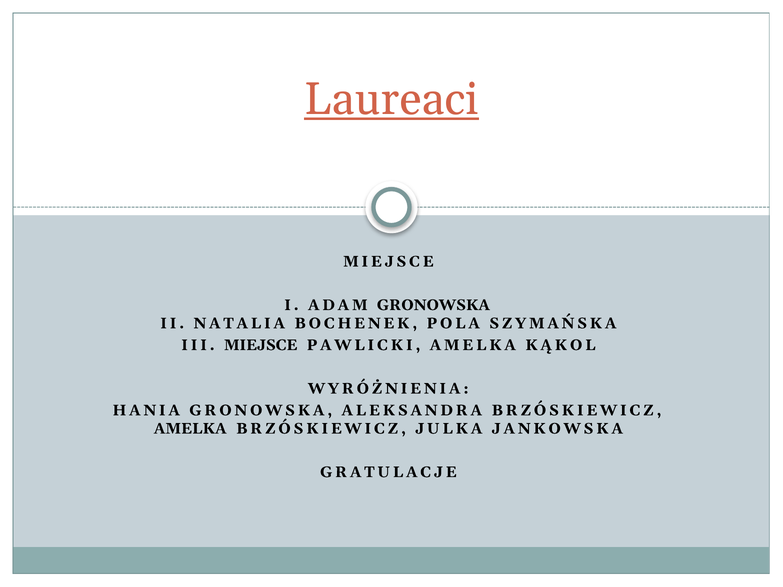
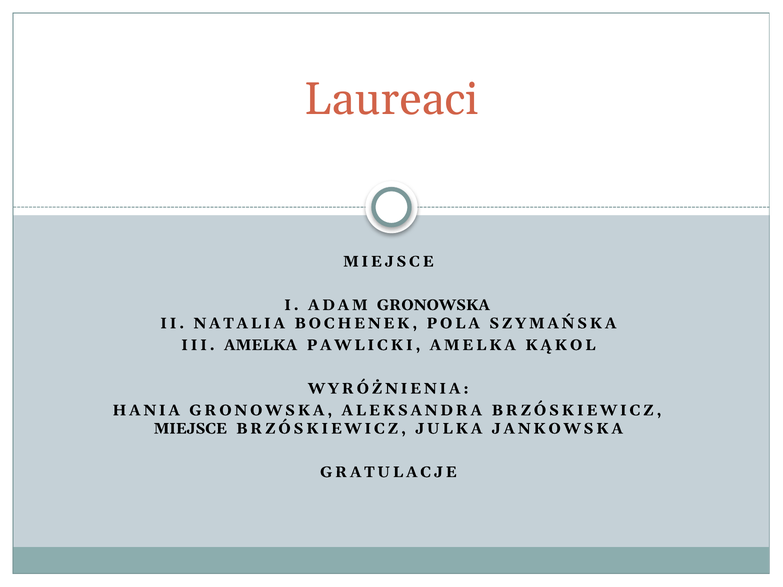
Laureaci underline: present -> none (391, 99)
III MIEJSCE: MIEJSCE -> AMELKA (261, 345)
AMELKA: AMELKA -> MIEJSCE (190, 429)
